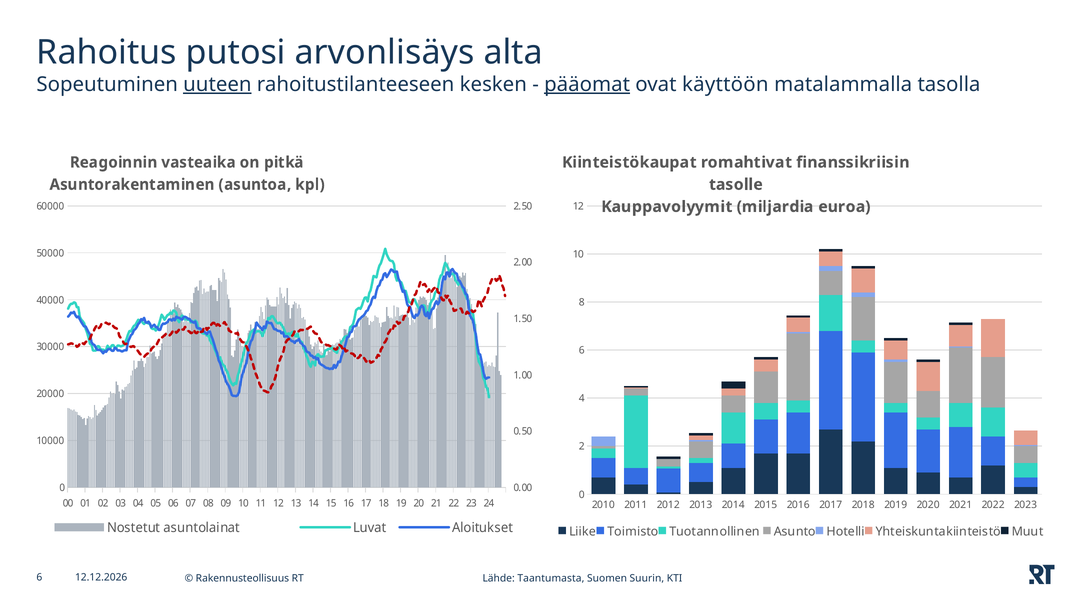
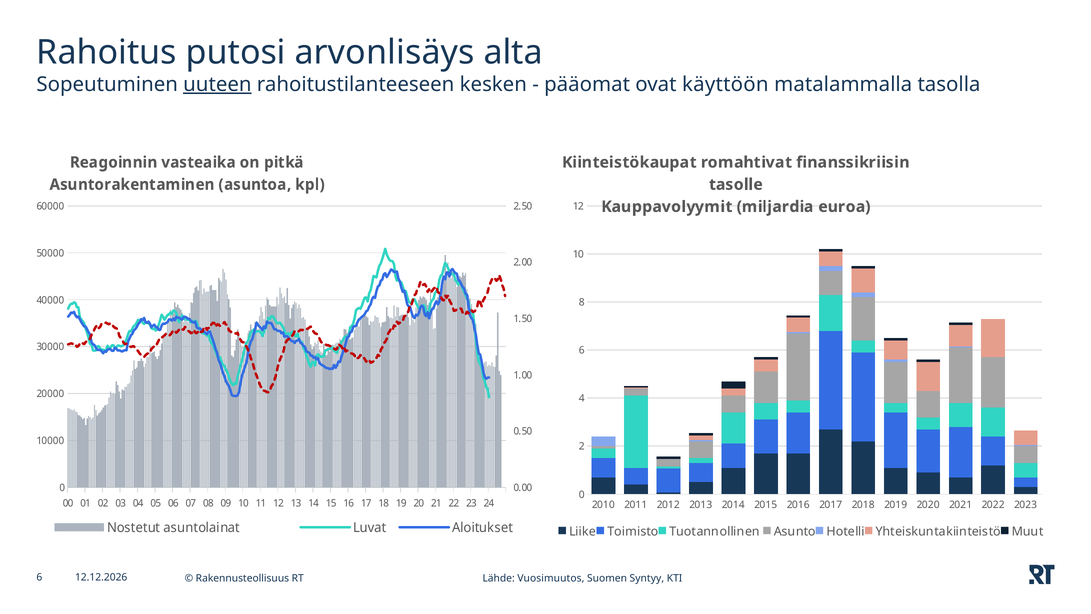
pääomat underline: present -> none (587, 84)
Taantumasta: Taantumasta -> Vuosimuutos (551, 578)
Suurin: Suurin -> Syntyy (647, 578)
